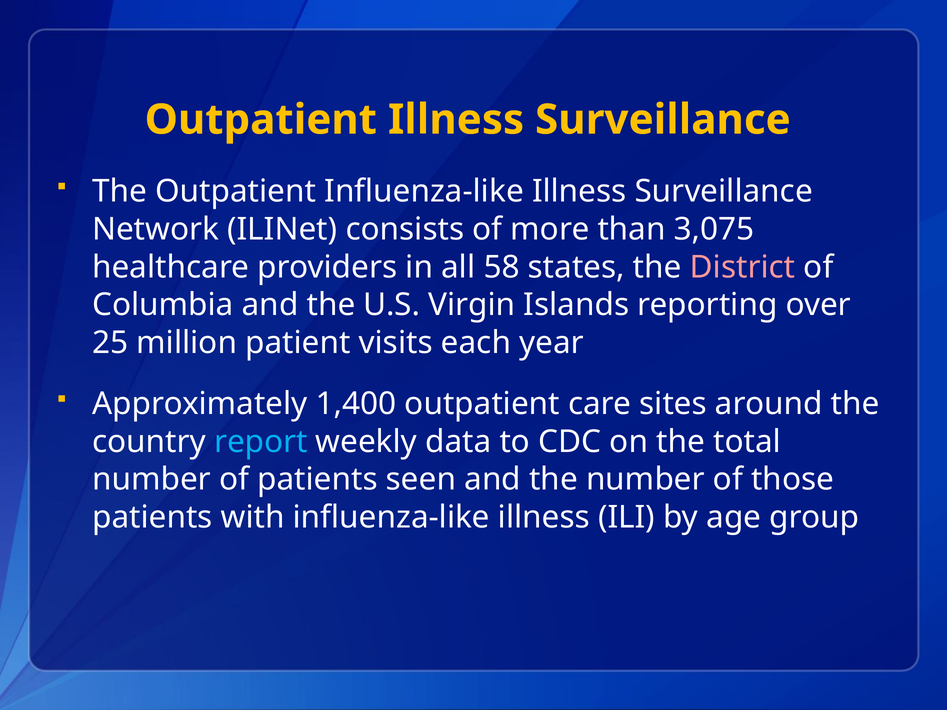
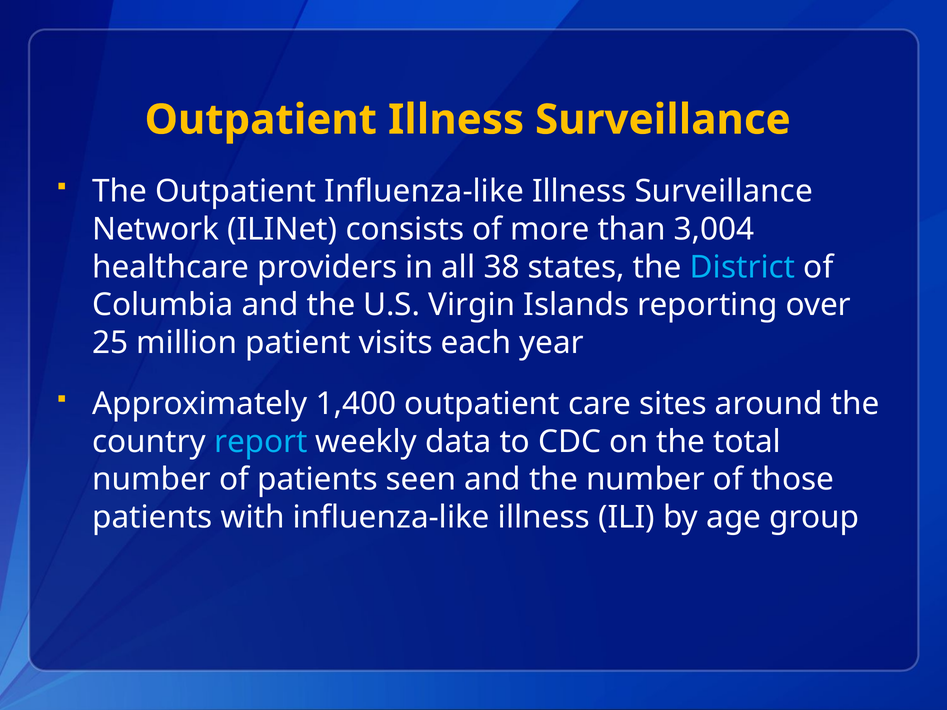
3,075: 3,075 -> 3,004 (714, 229)
58: 58 -> 38 (502, 267)
District colour: pink -> light blue (743, 267)
